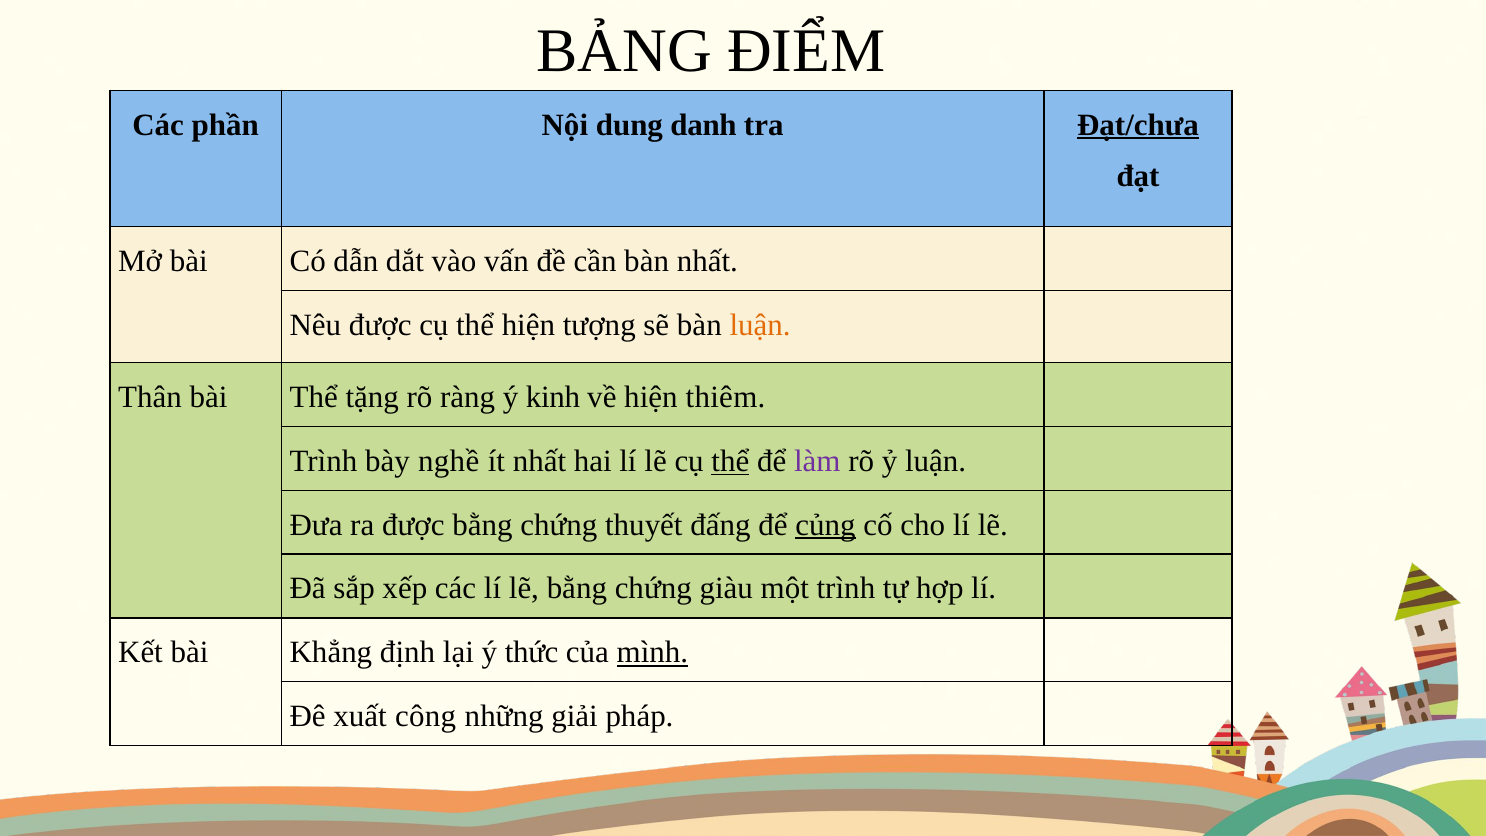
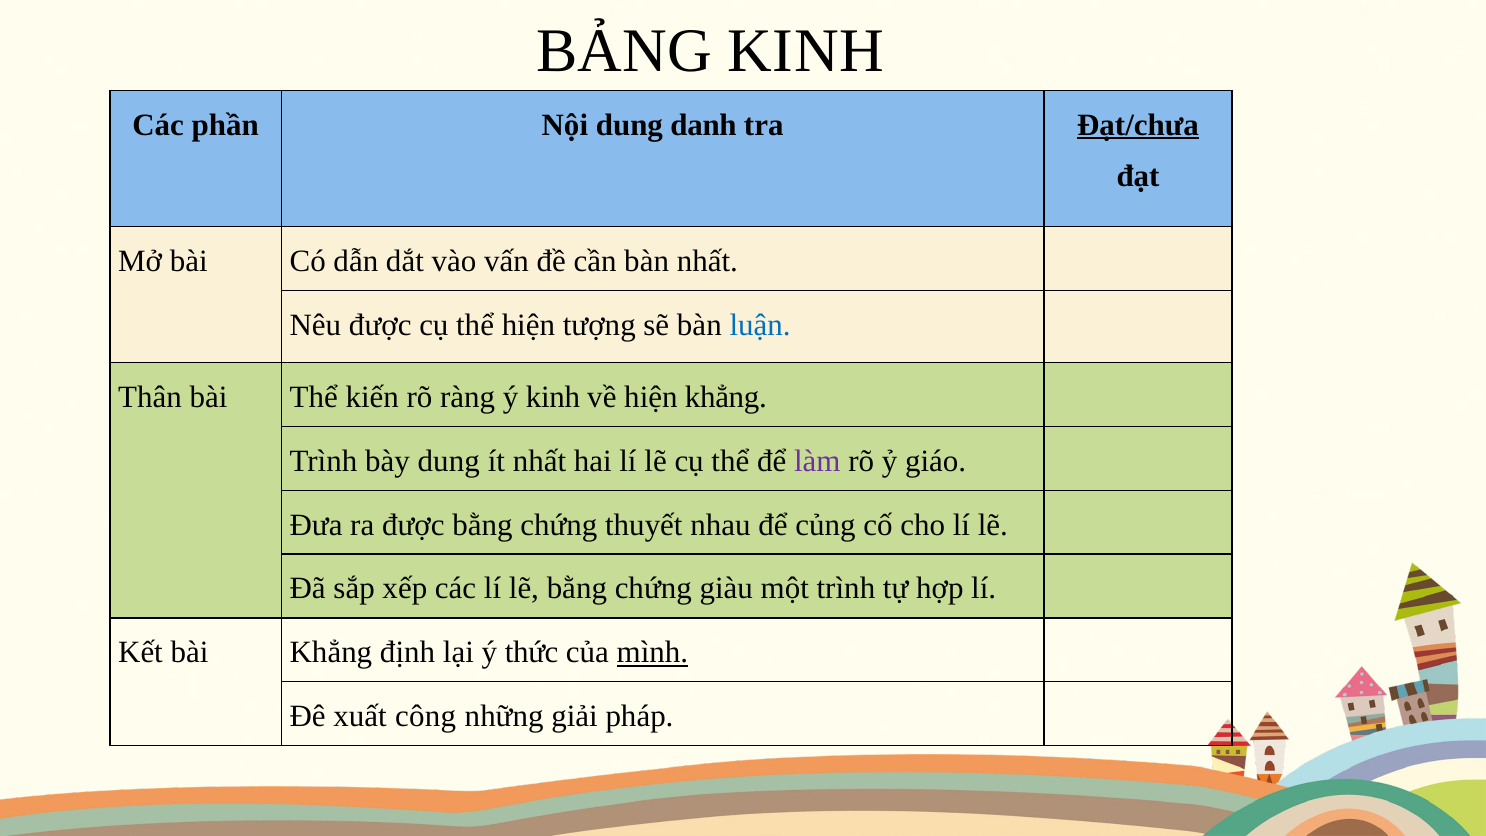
BẢNG ĐIỂM: ĐIỂM -> KINH (806, 51)
luận colour: orange -> blue (760, 325)
tặng: tặng -> kiến (372, 397)
hiện thiêm: thiêm -> khẳng (726, 397)
bày nghề: nghề -> dung (449, 461)
thể underline: present -> none (730, 461)
ỷ luận: luận -> giáo (936, 461)
đấng: đấng -> nhau (720, 525)
củng underline: present -> none (825, 525)
